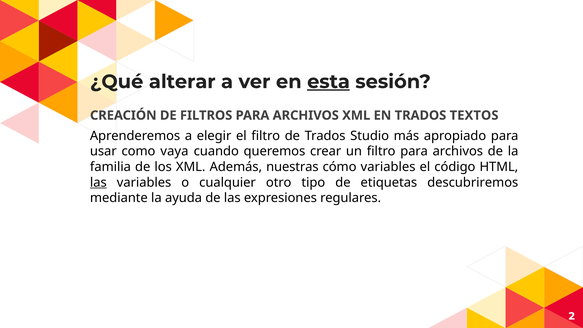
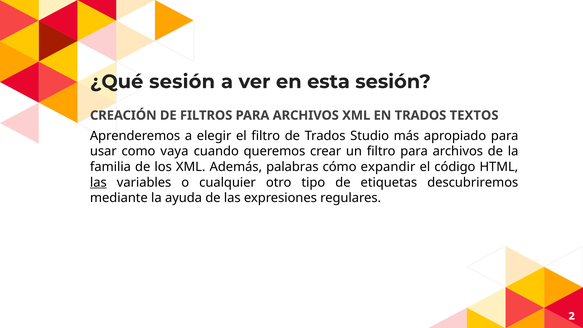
¿Qué alterar: alterar -> sesión (182, 82)
esta underline: present -> none (329, 82)
nuestras: nuestras -> palabras (292, 167)
cómo variables: variables -> expandir (388, 167)
